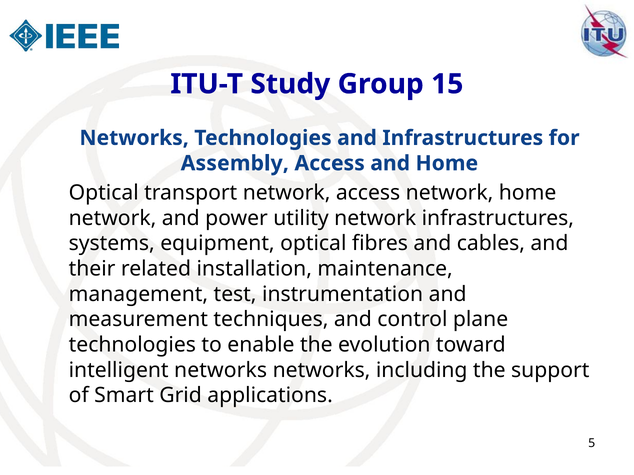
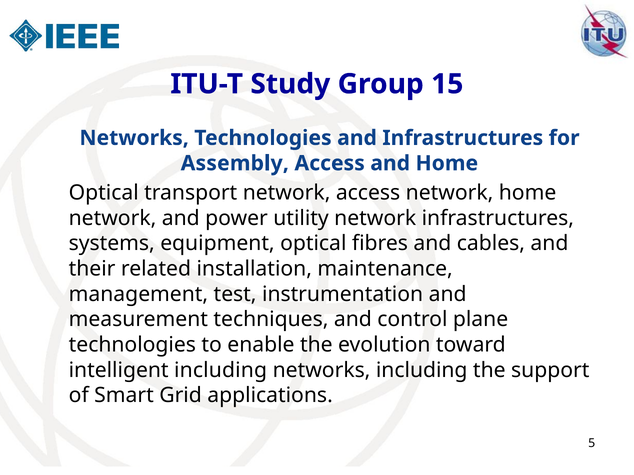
intelligent networks: networks -> including (221, 371)
